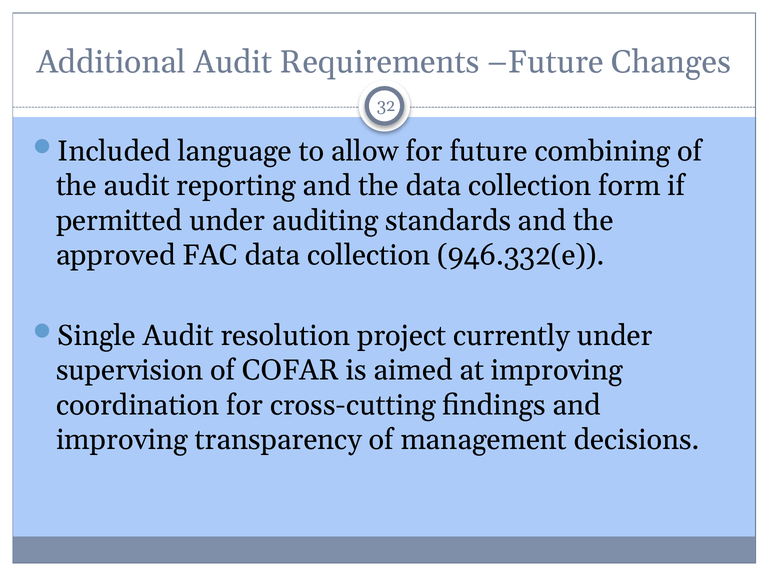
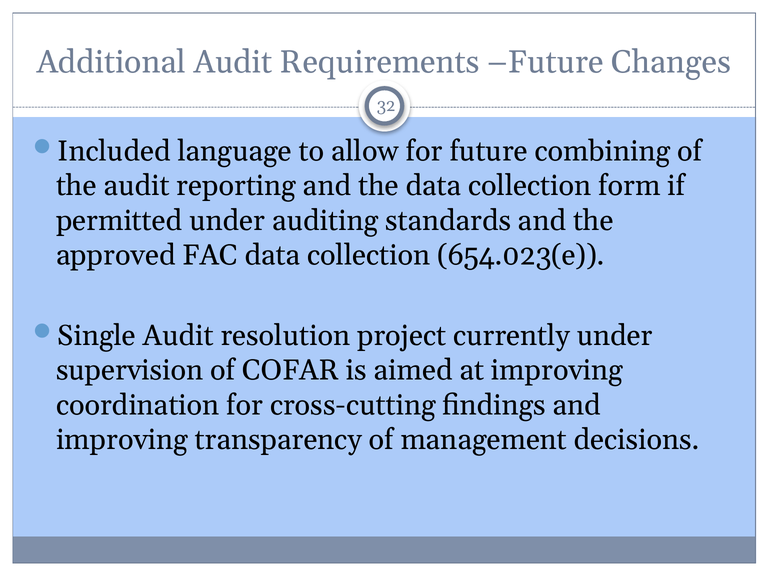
946.332(e: 946.332(e -> 654.023(e (521, 255)
